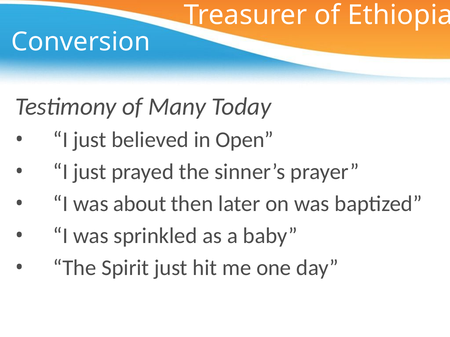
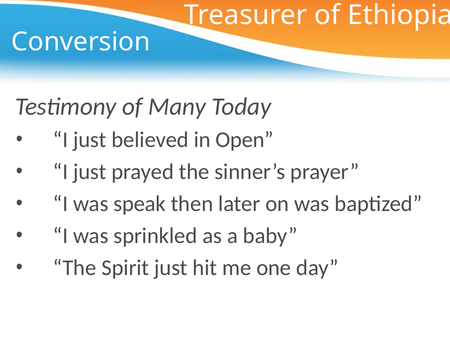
about: about -> speak (140, 204)
